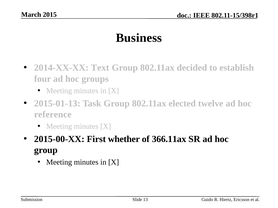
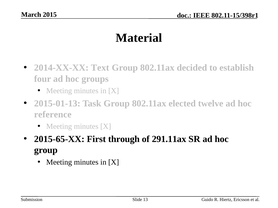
Business: Business -> Material (139, 38)
2015-00-XX: 2015-00-XX -> 2015-65-XX (59, 139)
whether: whether -> through (124, 139)
366.11ax: 366.11ax -> 291.11ax (169, 139)
